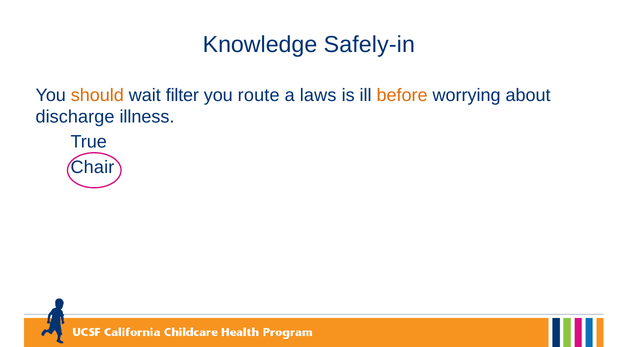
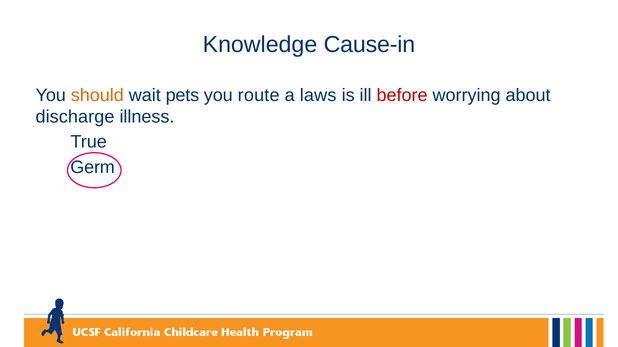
Safely-in: Safely-in -> Cause-in (369, 45)
filter: filter -> pets (182, 95)
before colour: orange -> red (402, 95)
Chair: Chair -> Germ (93, 167)
